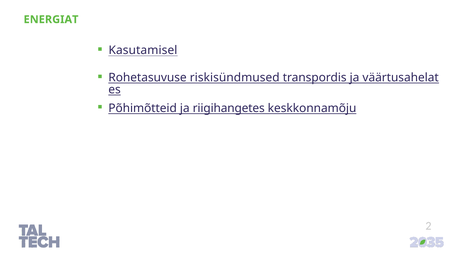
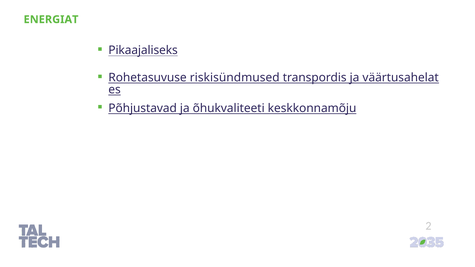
Kasutamisel: Kasutamisel -> Pikaajaliseks (143, 50)
Põhimõtteid: Põhimõtteid -> Põhjustavad (143, 108)
riigihangetes: riigihangetes -> õhukvaliteeti (229, 108)
